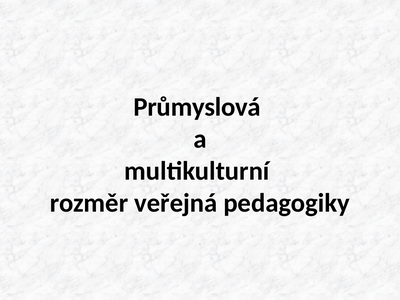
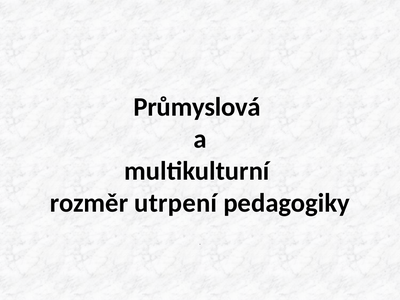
veřejná: veřejná -> utrpení (176, 203)
